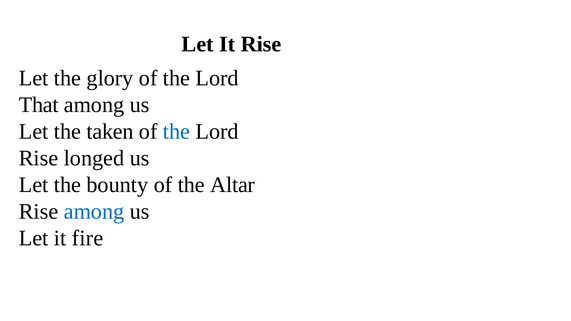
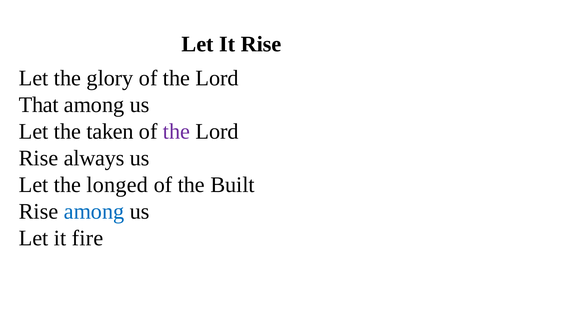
the colour: blue -> purple (176, 132)
longed: longed -> always (94, 158)
bounty: bounty -> longed (117, 185)
Altar: Altar -> Built (233, 185)
